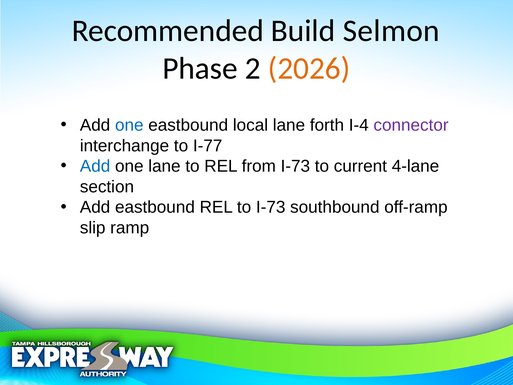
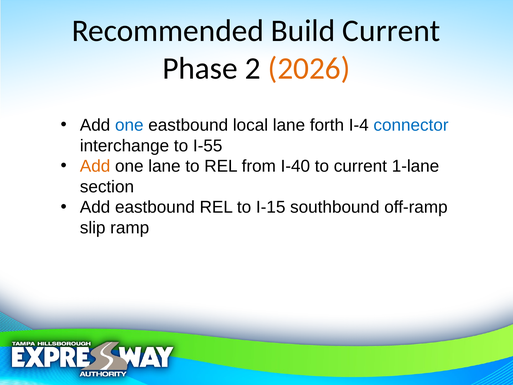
Build Selmon: Selmon -> Current (391, 31)
connector colour: purple -> blue (411, 125)
I-77: I-77 -> I-55 (208, 146)
Add colour: blue -> orange (95, 166)
from I-73: I-73 -> I-40 (295, 166)
4-lane: 4-lane -> 1-lane (415, 166)
to I-73: I-73 -> I-15 (271, 207)
